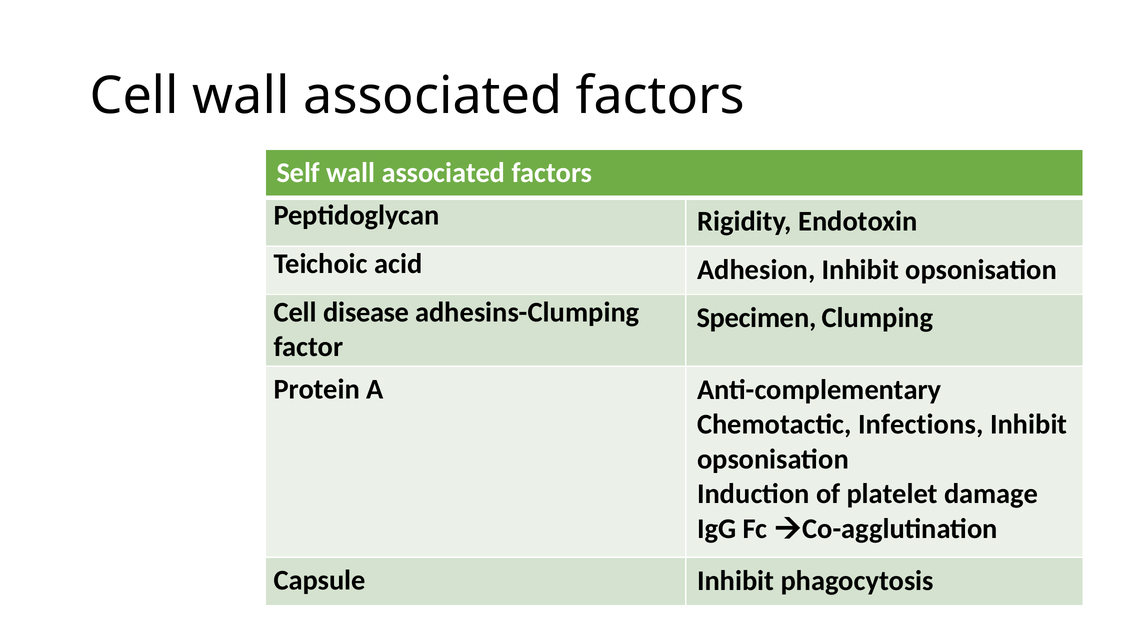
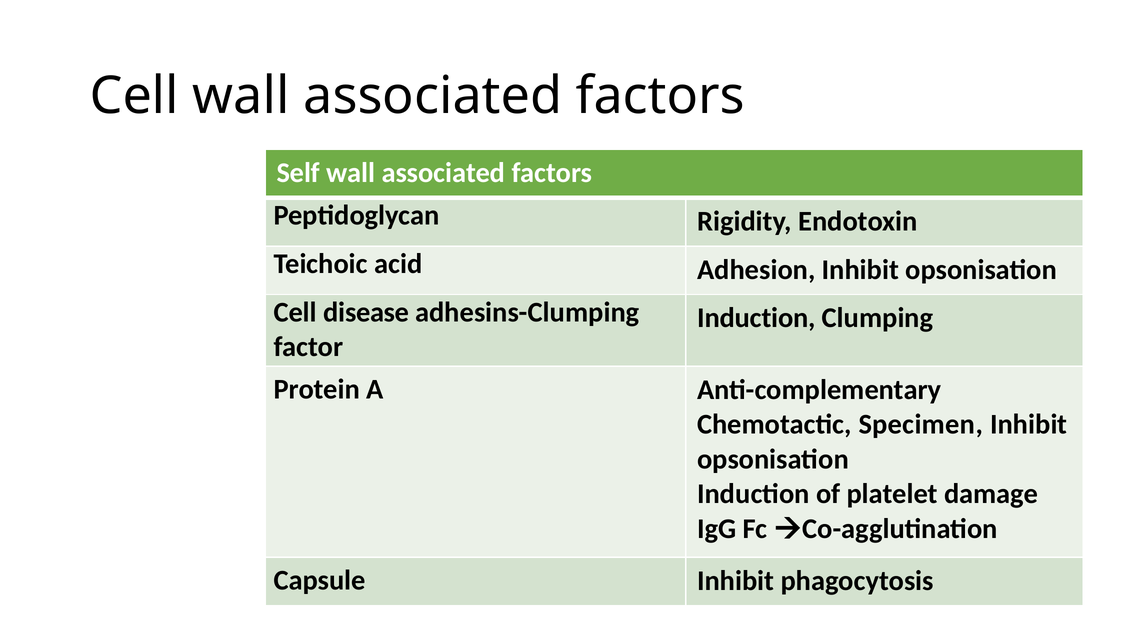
Specimen: Specimen -> Induction (756, 318)
Infections: Infections -> Specimen (921, 424)
